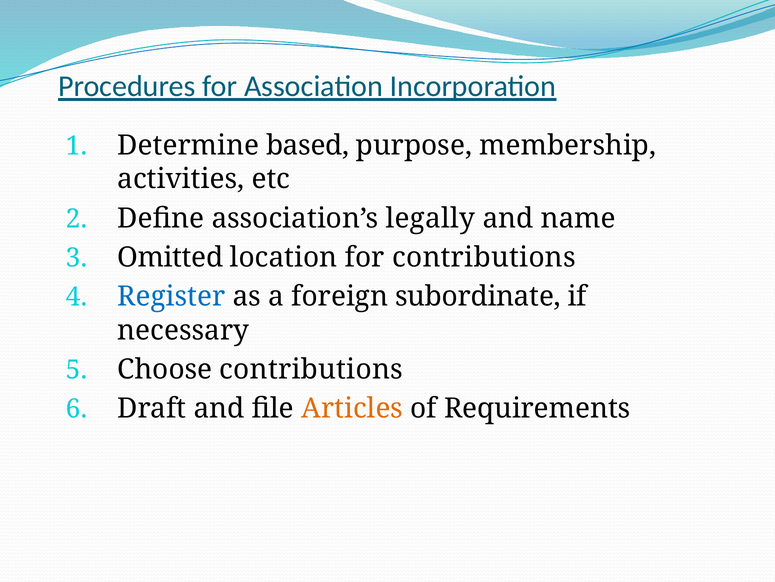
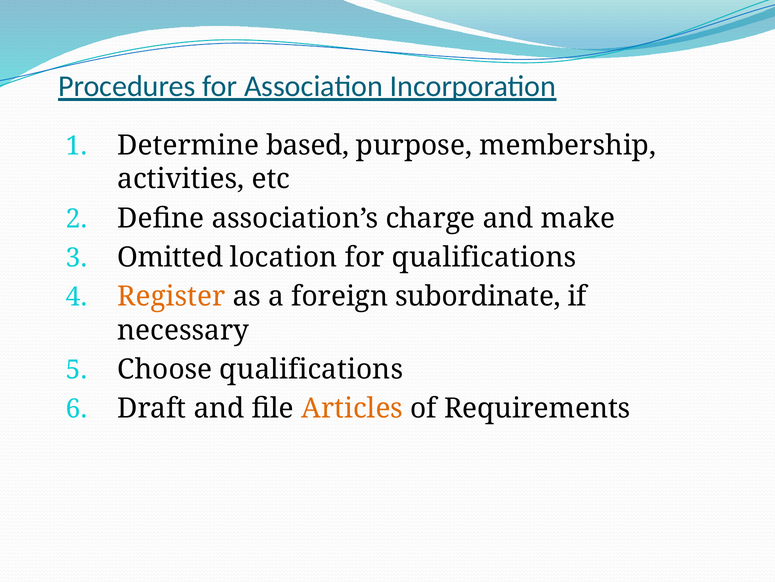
legally: legally -> charge (431, 218)
name: name -> make (578, 218)
for contributions: contributions -> qualifications (484, 257)
Register colour: blue -> orange (171, 296)
Choose contributions: contributions -> qualifications (311, 369)
